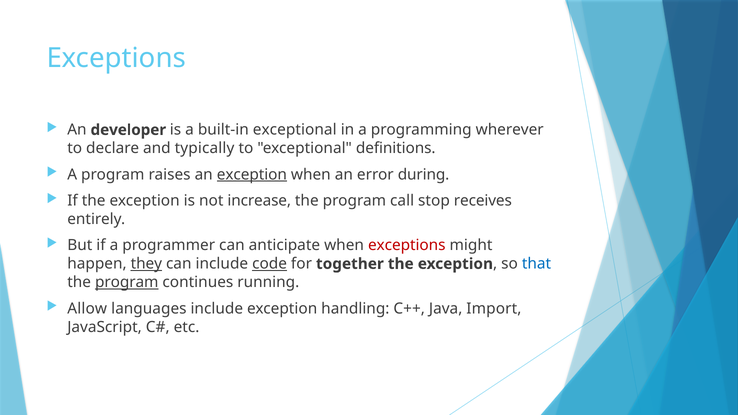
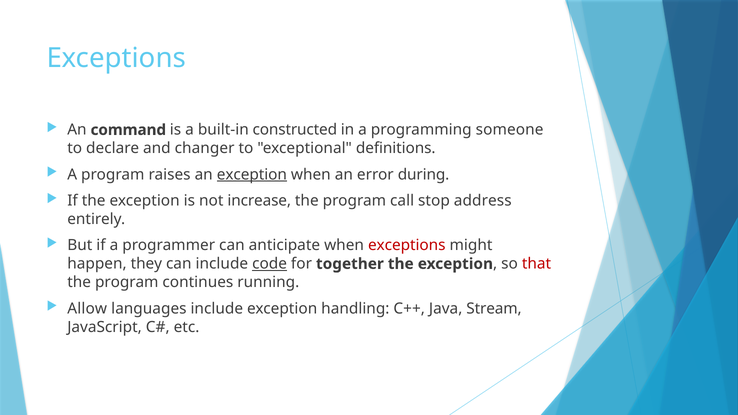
developer: developer -> command (128, 130)
built-in exceptional: exceptional -> constructed (295, 130)
wherever: wherever -> someone (510, 130)
typically: typically -> changer (205, 148)
receives: receives -> address (483, 201)
they underline: present -> none (146, 264)
that colour: blue -> red (537, 264)
program underline: present -> none (127, 282)
Import: Import -> Stream (494, 309)
